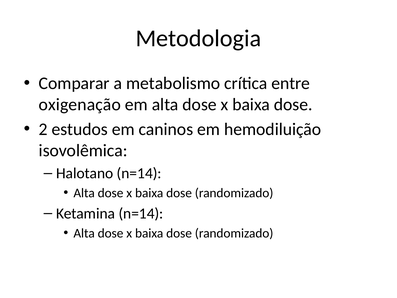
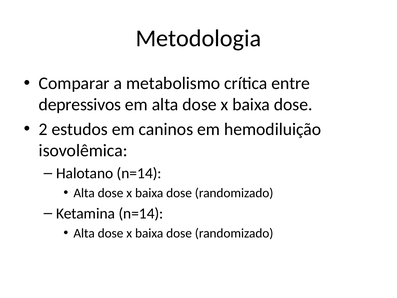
oxigenação: oxigenação -> depressivos (80, 104)
